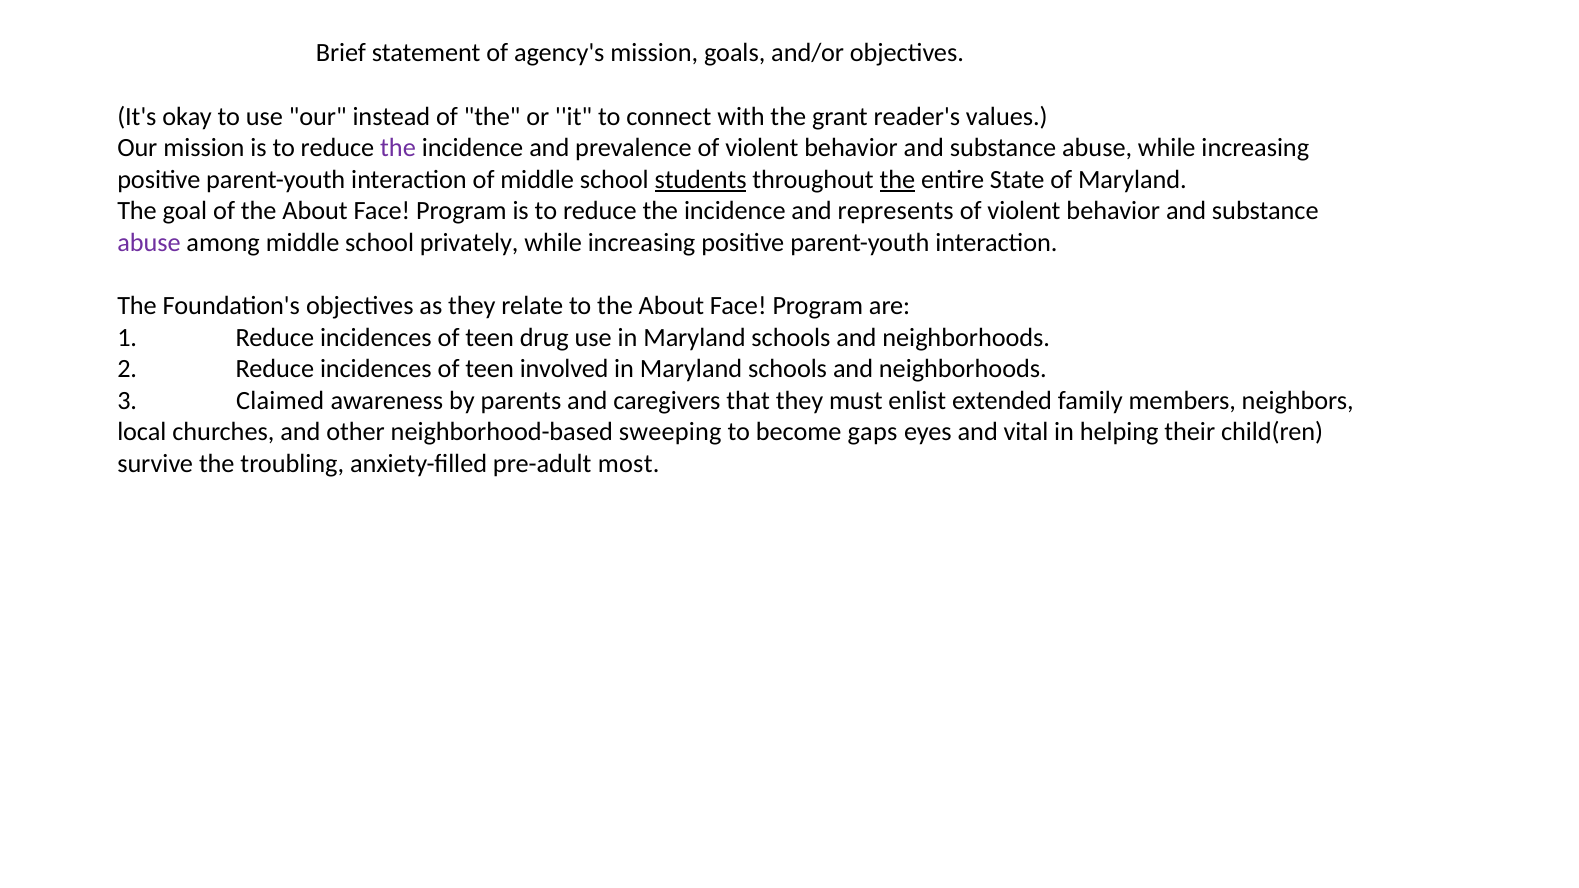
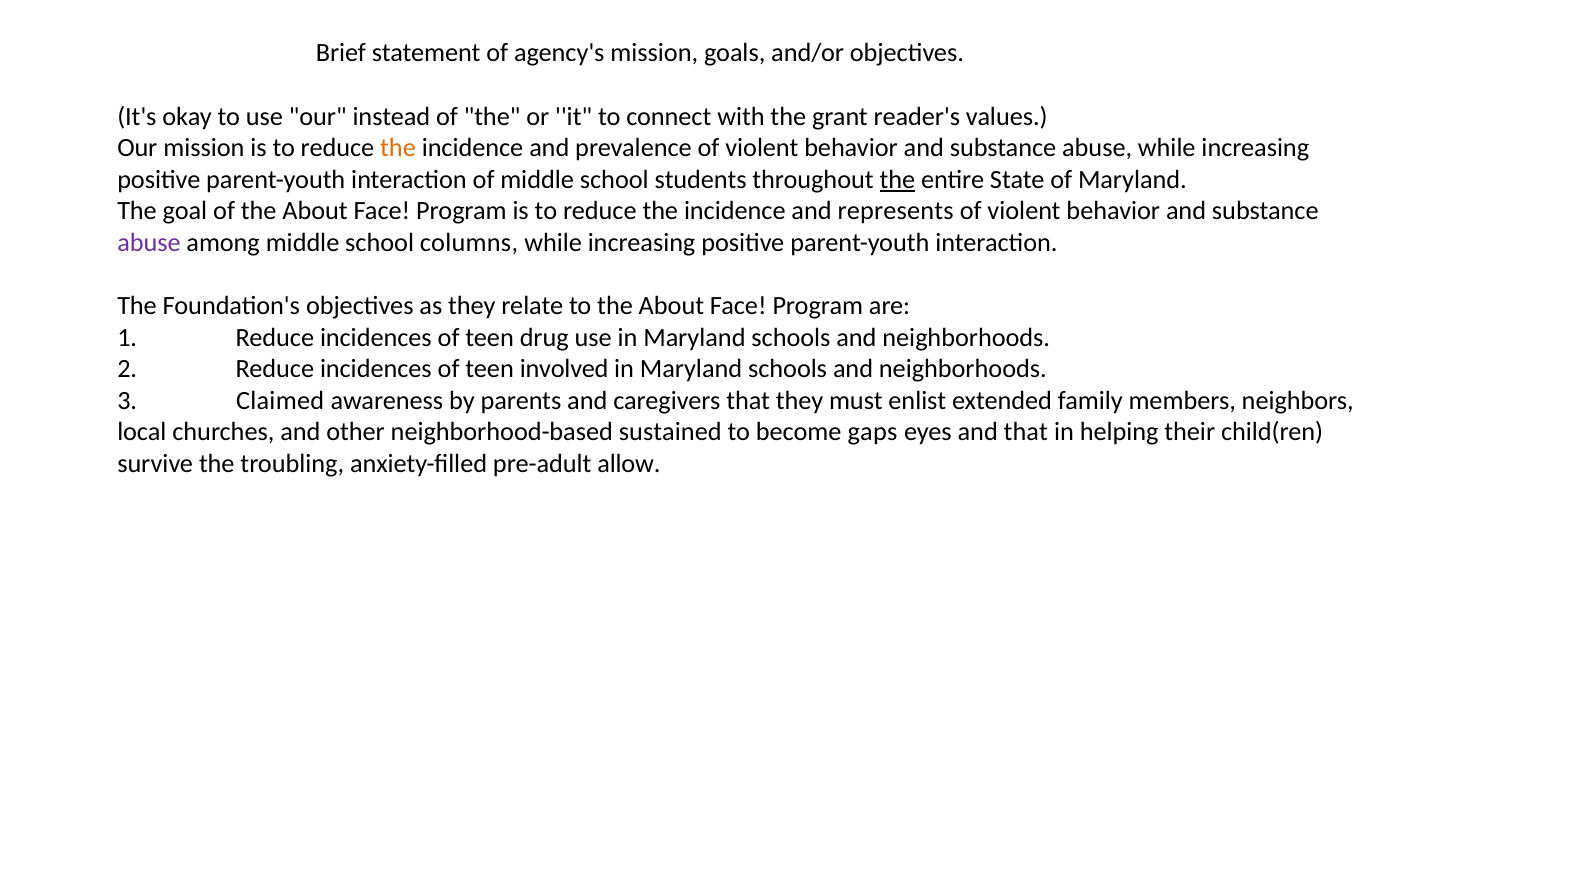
the colour: purple -> orange (398, 148)
students underline: present -> none (701, 180)
privately: privately -> columns (469, 243)
sweeping: sweeping -> sustained (670, 432)
and vital: vital -> that (1026, 432)
most: most -> allow (629, 464)
